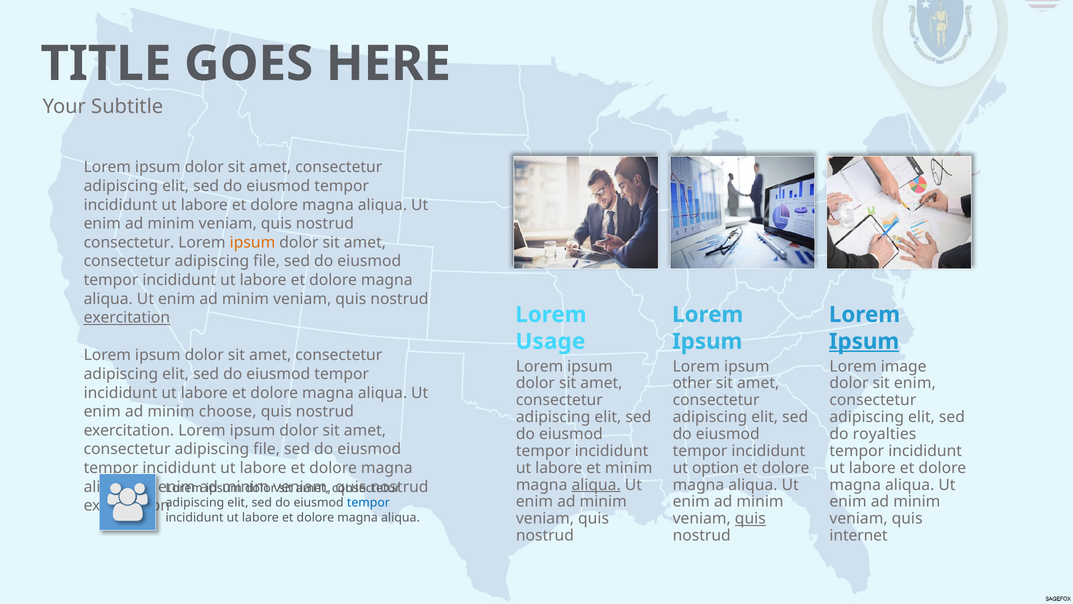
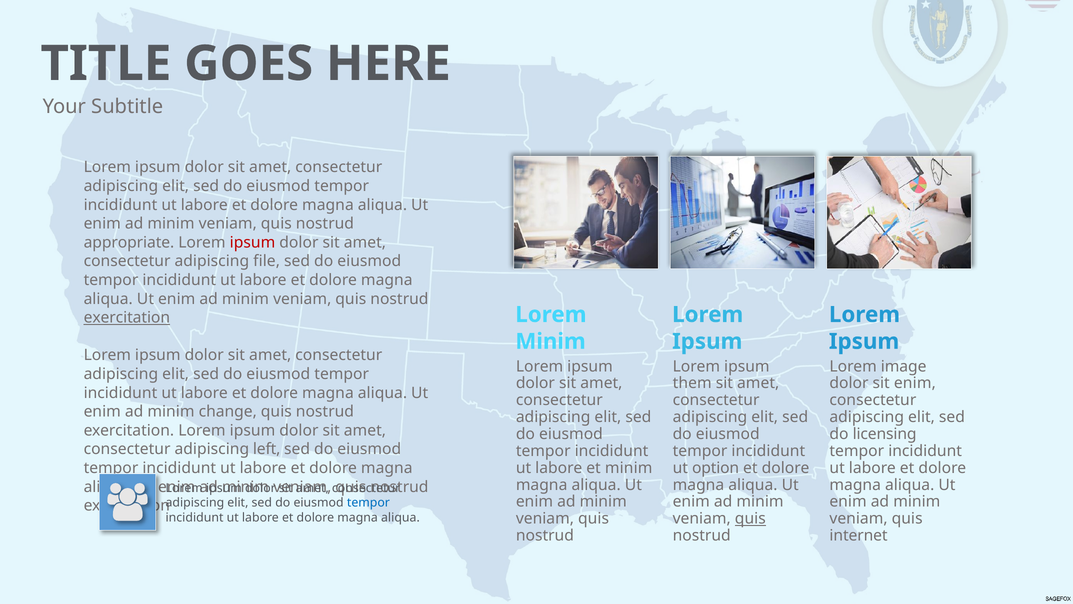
consectetur: consectetur -> appropriate (129, 242)
ipsum colour: orange -> red (253, 242)
Usage: Usage -> Minim (551, 341)
Ipsum underline: present -> none (864, 341)
other: other -> them (692, 383)
choose: choose -> change (228, 411)
royalties: royalties -> licensing (885, 434)
file: file -> left (267, 449)
aliqua underline: present -> none (596, 485)
